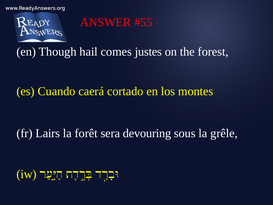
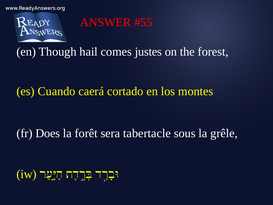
Lairs: Lairs -> Does (48, 133)
devouring: devouring -> tabertacle (147, 133)
